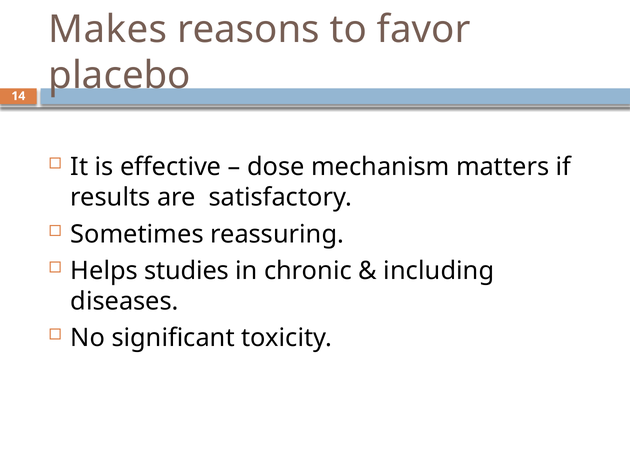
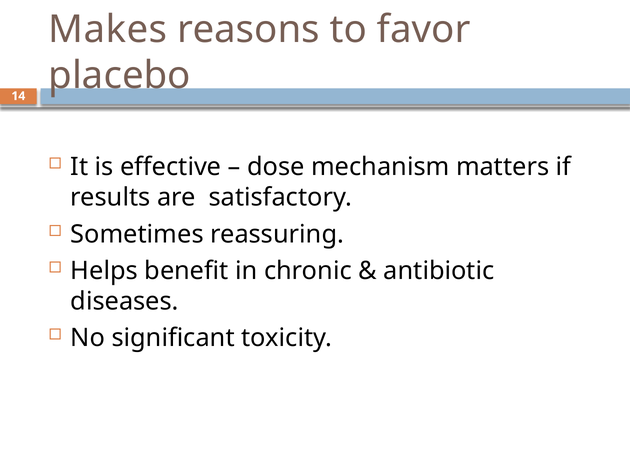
studies: studies -> benefit (187, 271)
including: including -> antibiotic (439, 271)
